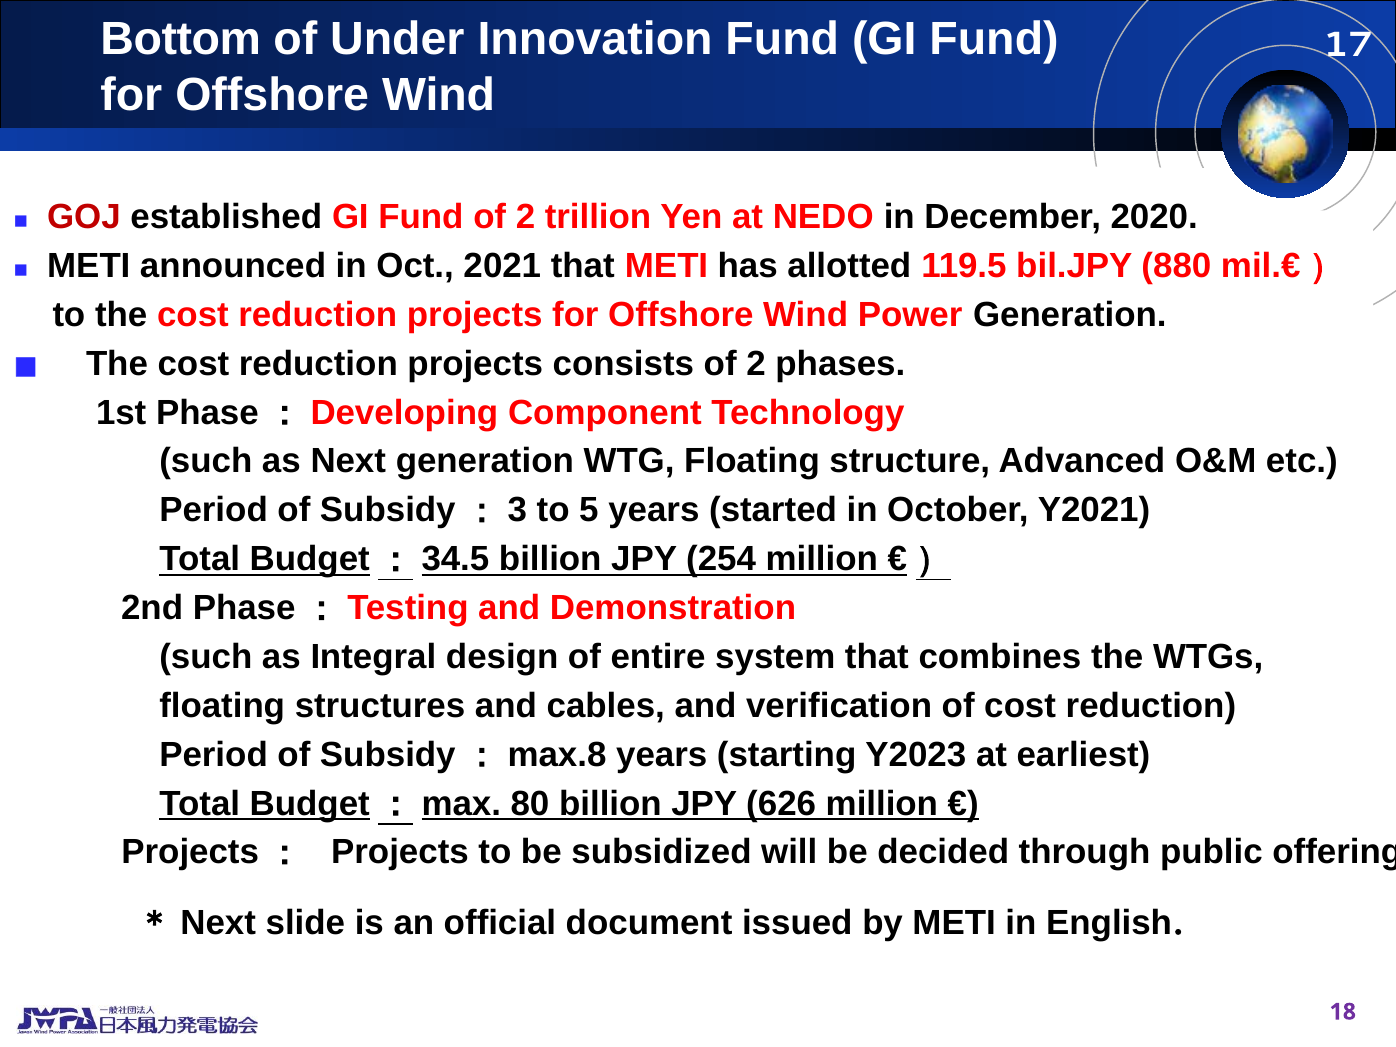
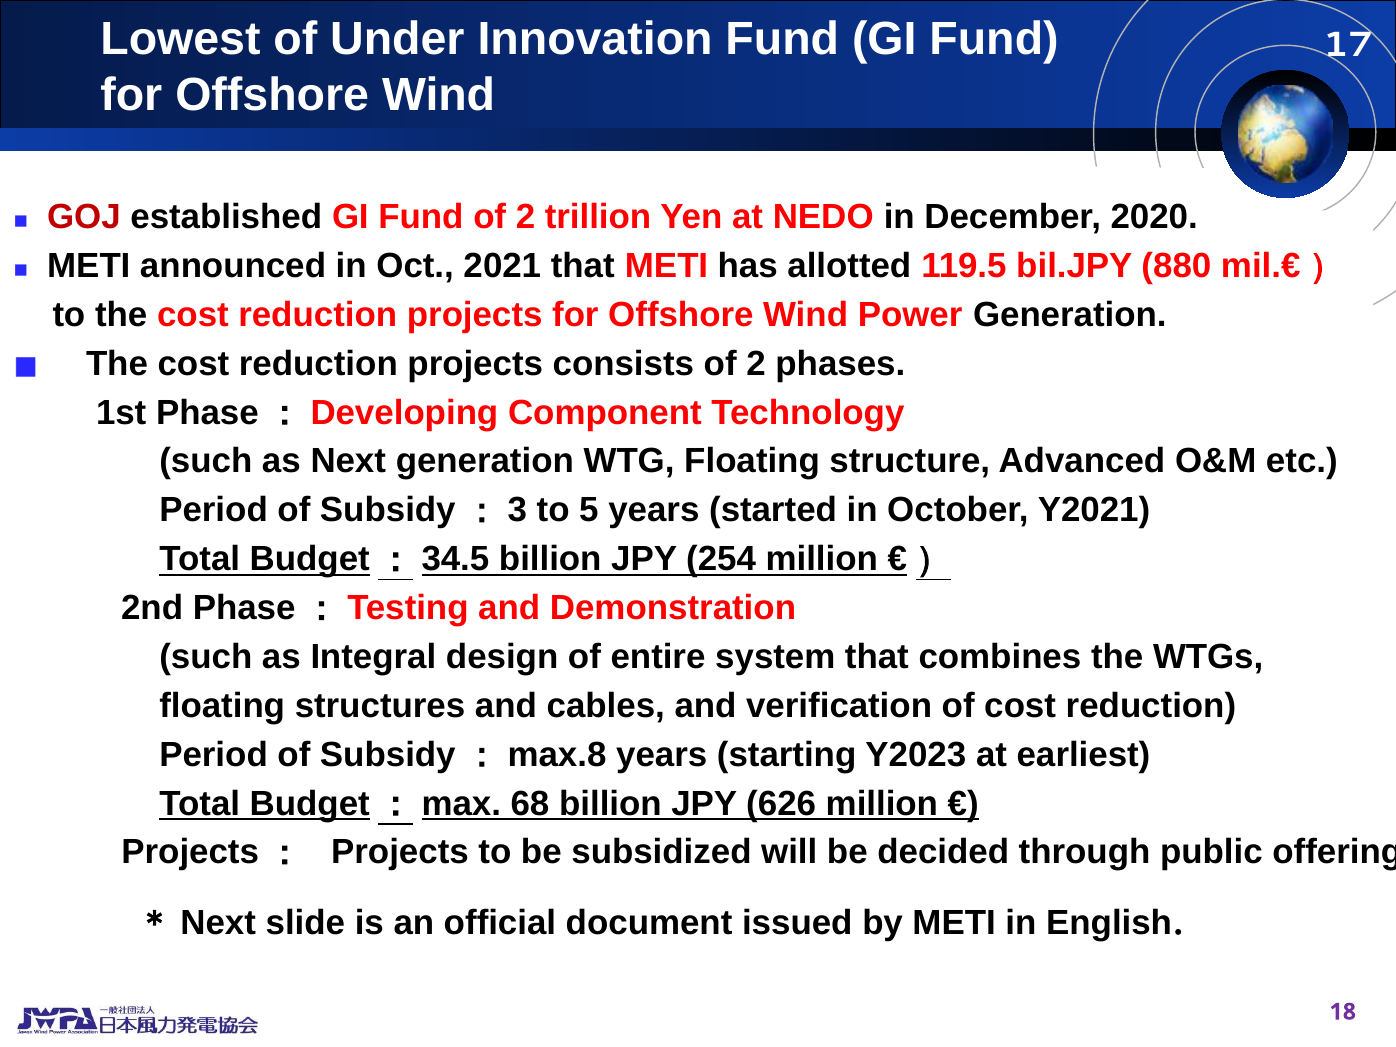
Bottom: Bottom -> Lowest (181, 39)
80: 80 -> 68 (530, 803)
